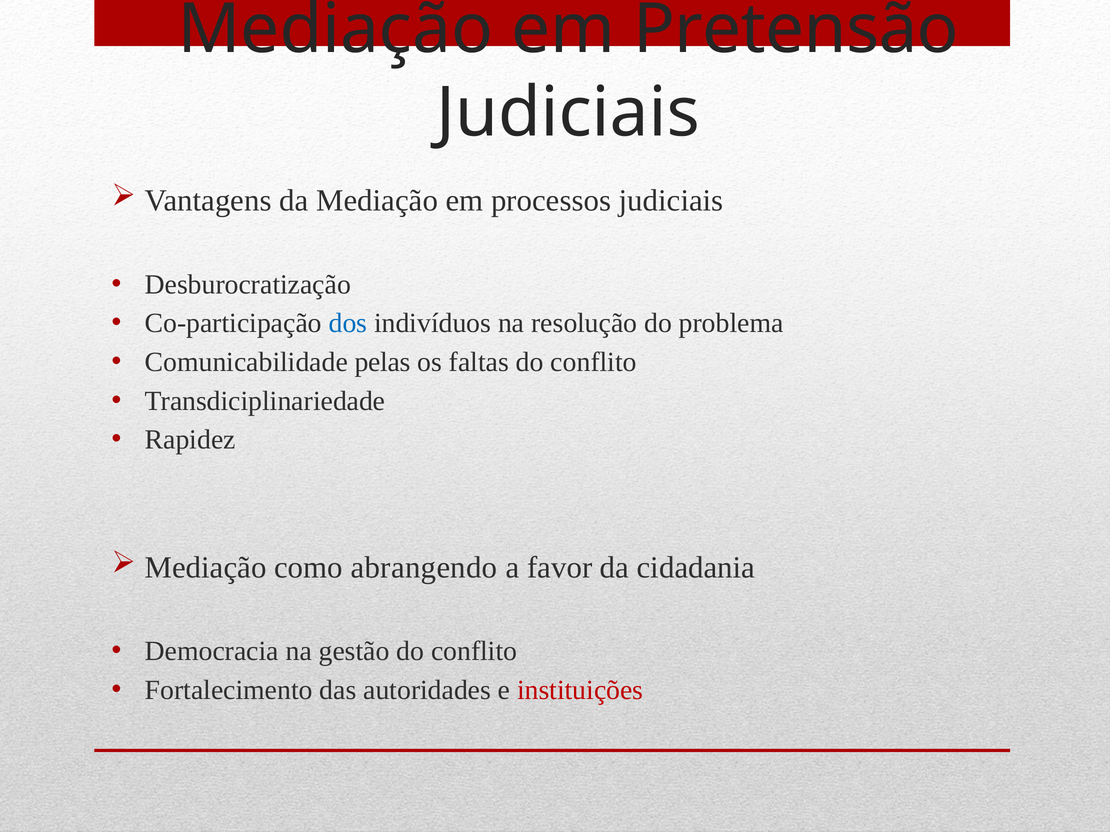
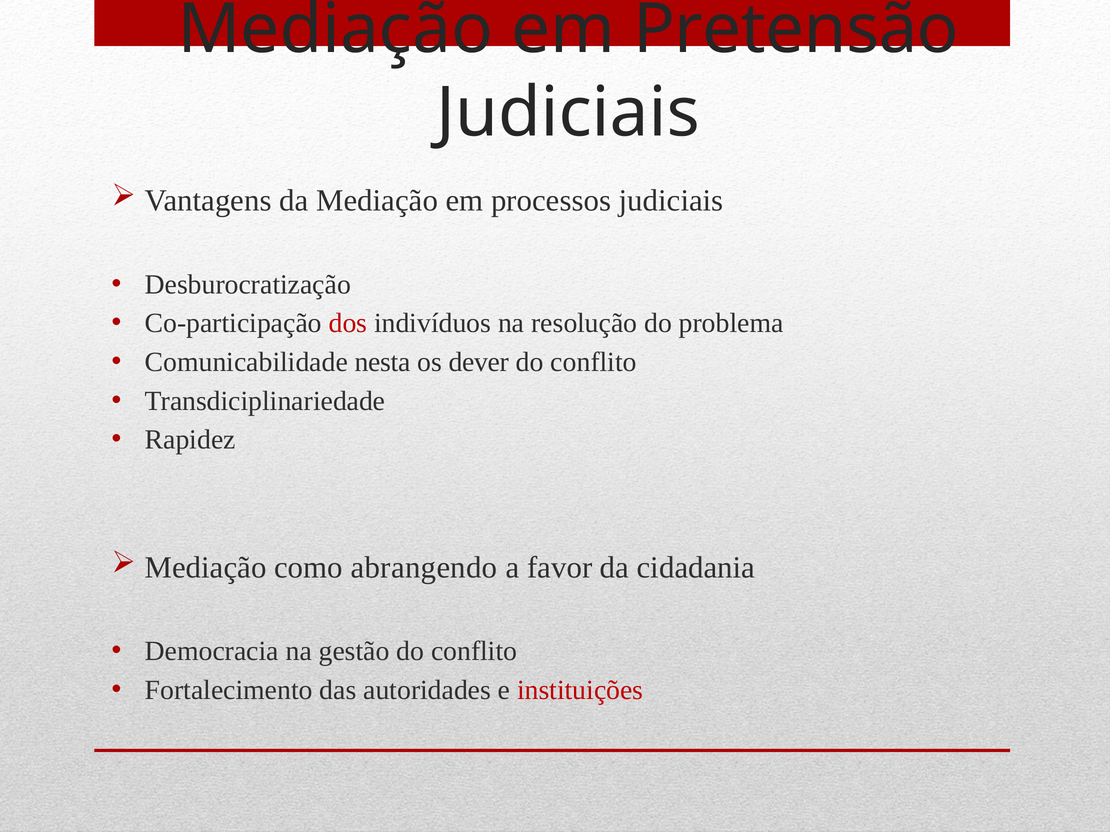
dos colour: blue -> red (348, 323)
pelas: pelas -> nesta (383, 362)
faltas: faltas -> dever (479, 362)
